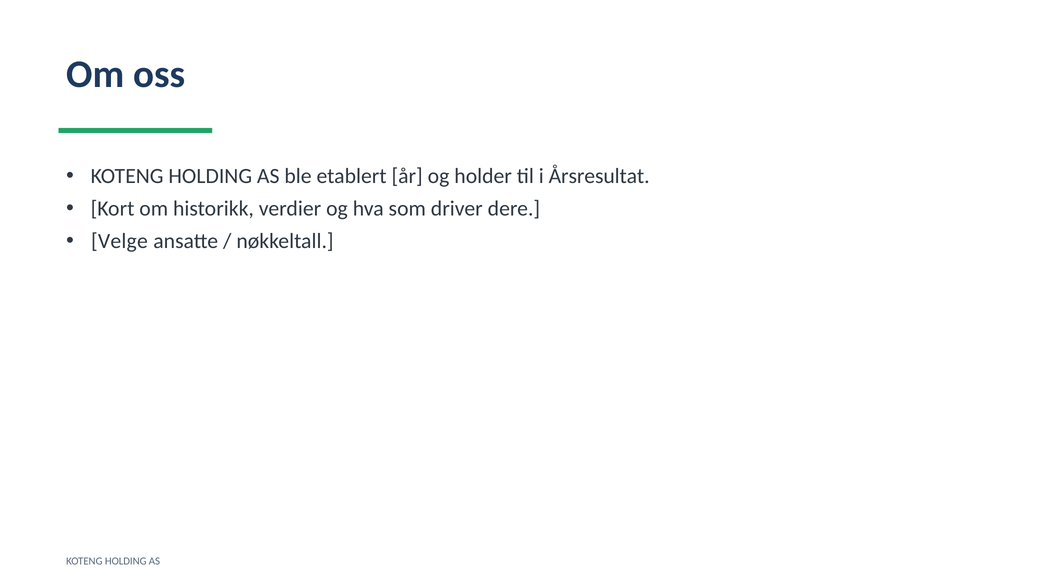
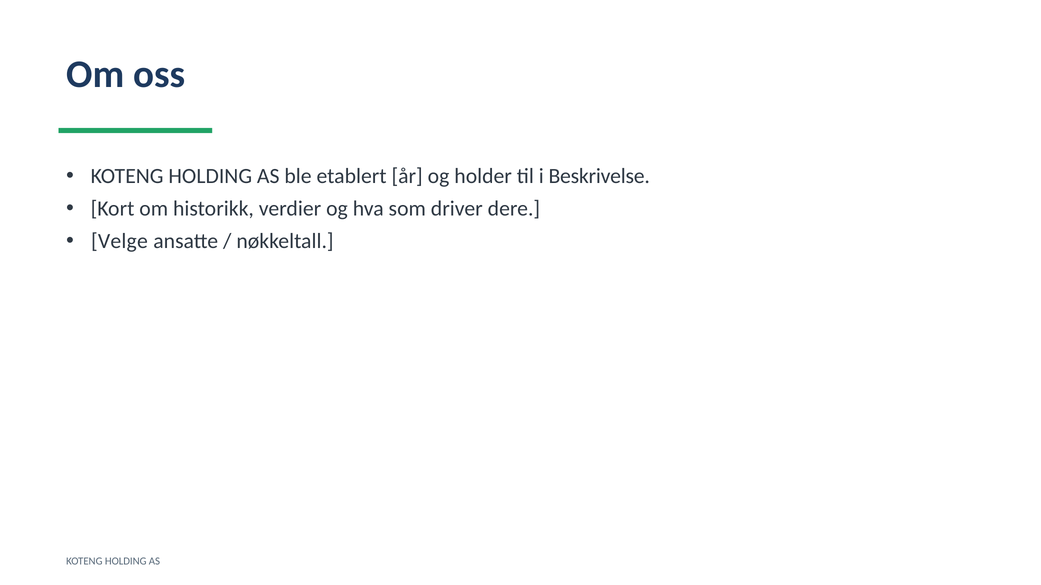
Årsresultat: Årsresultat -> Beskrivelse (599, 176)
